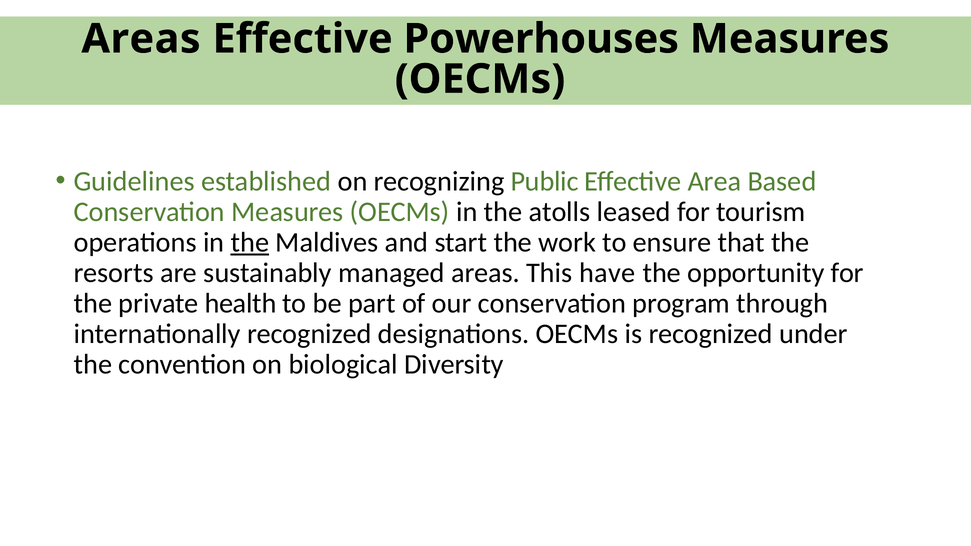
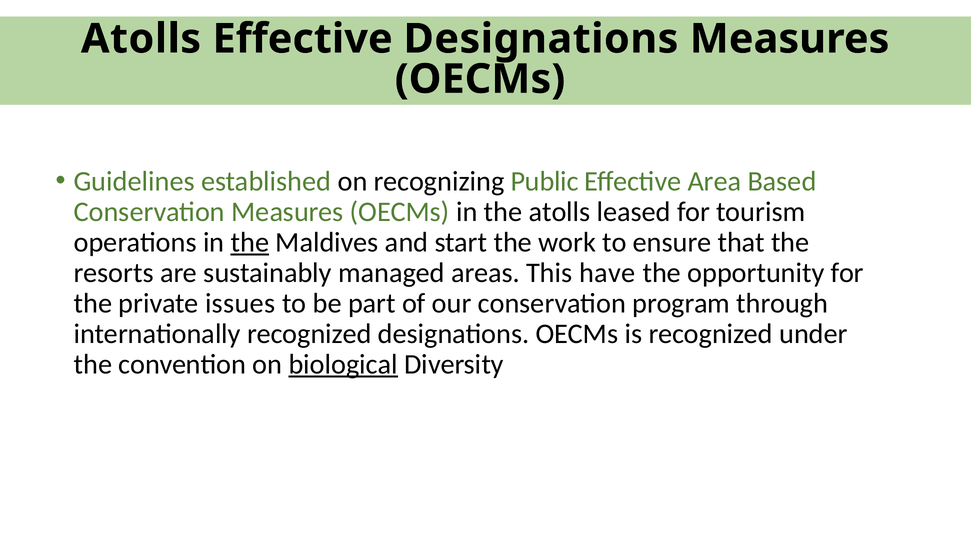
Areas: Areas -> Atolls (141, 39)
Effective Powerhouses: Powerhouses -> Designations (541, 39)
health: health -> issues (240, 303)
biological underline: none -> present (343, 364)
